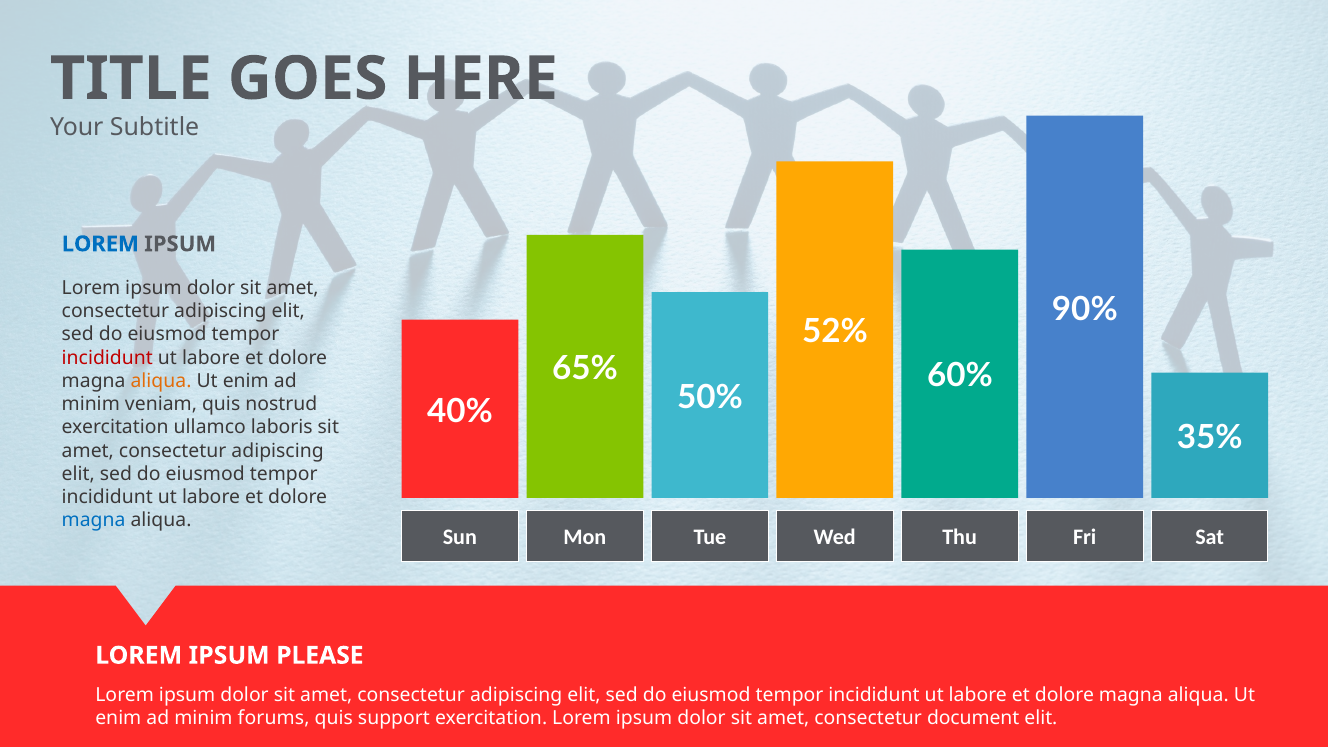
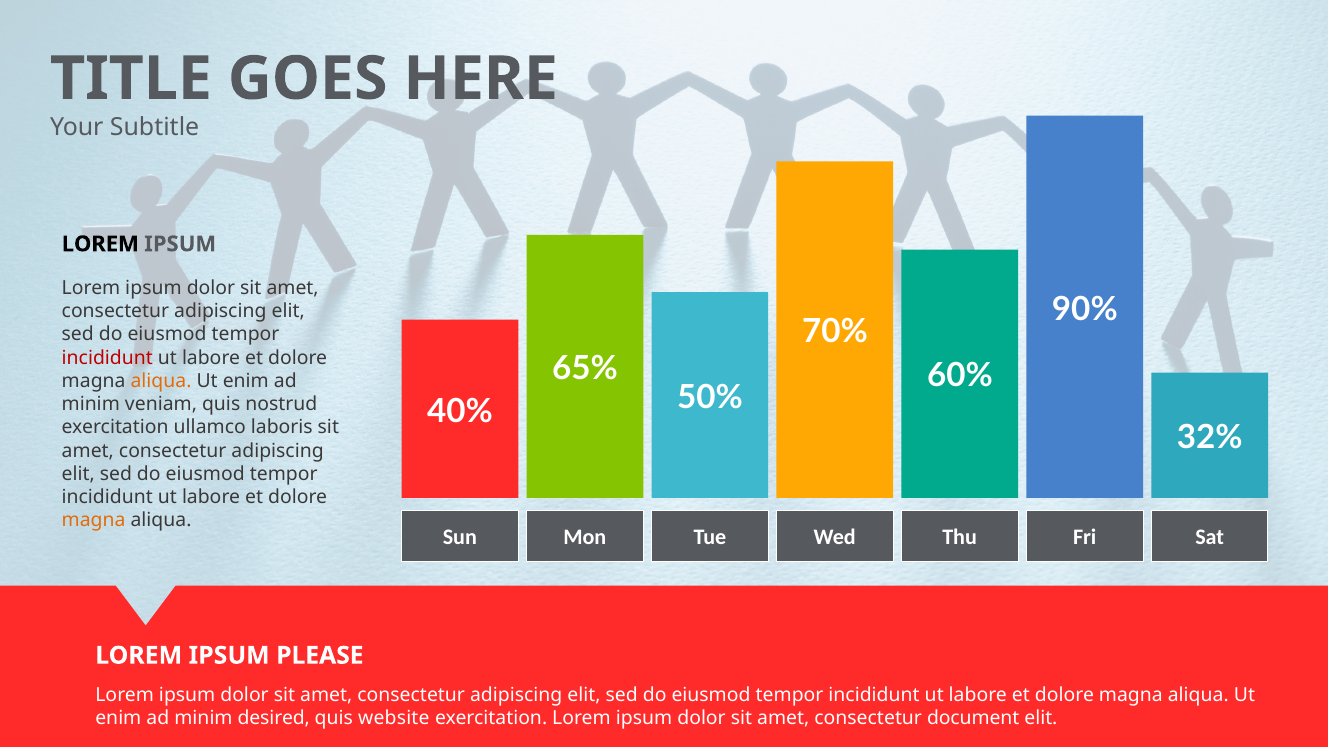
LOREM colour: blue -> black (100, 244)
52%: 52% -> 70% (835, 332)
35%: 35% -> 32% (1210, 438)
magna colour: blue -> orange (94, 521)
forums: forums -> desired (274, 718)
support: support -> website (394, 718)
